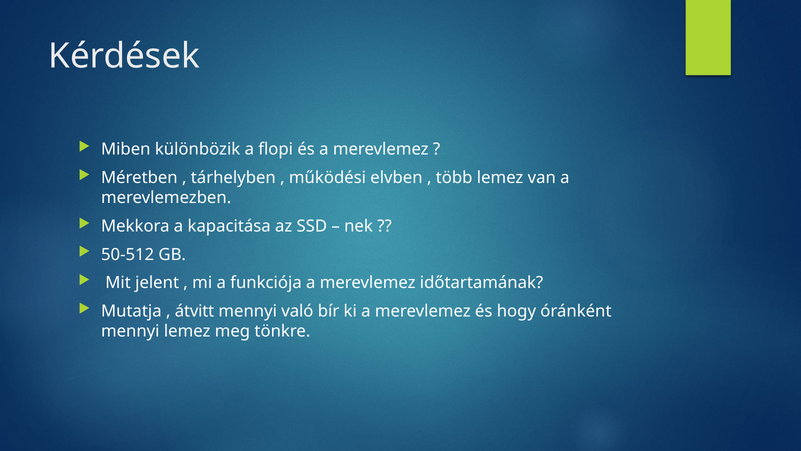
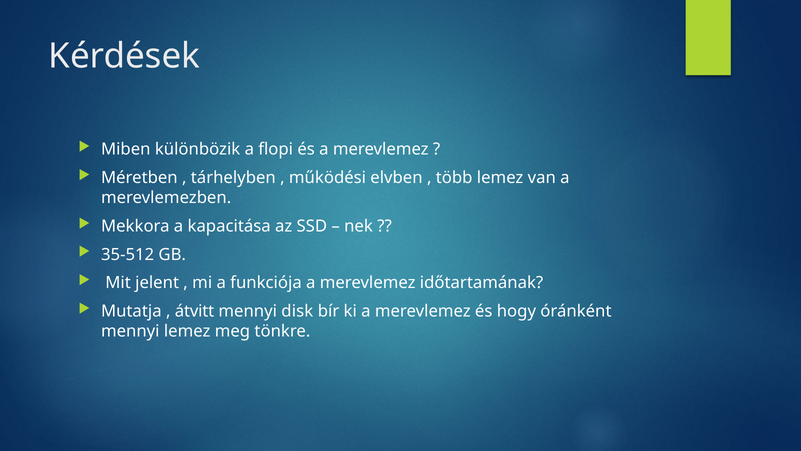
50-512: 50-512 -> 35-512 (128, 254)
való: való -> disk (297, 311)
